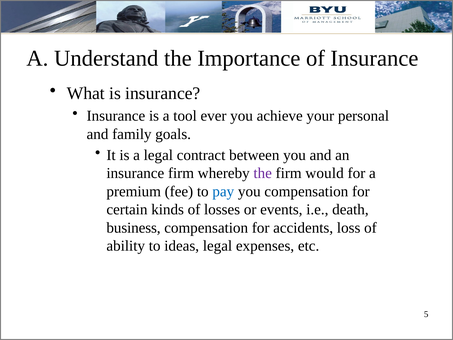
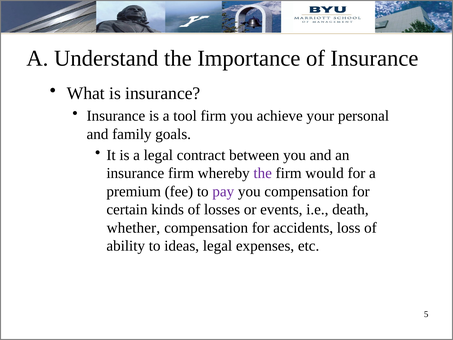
tool ever: ever -> firm (214, 116)
pay colour: blue -> purple (223, 191)
business: business -> whether (133, 228)
